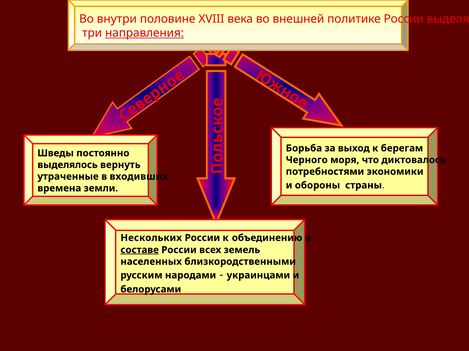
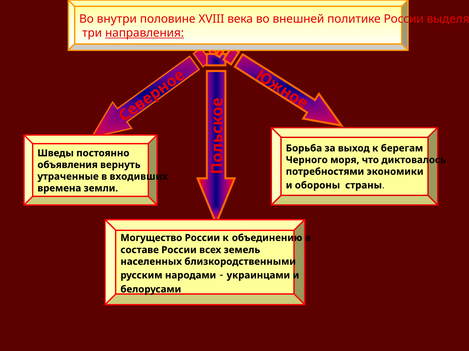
выделялось: выделялось -> объявления (68, 165)
Нескольких: Нескольких -> Могущество (151, 238)
составе underline: present -> none (140, 250)
